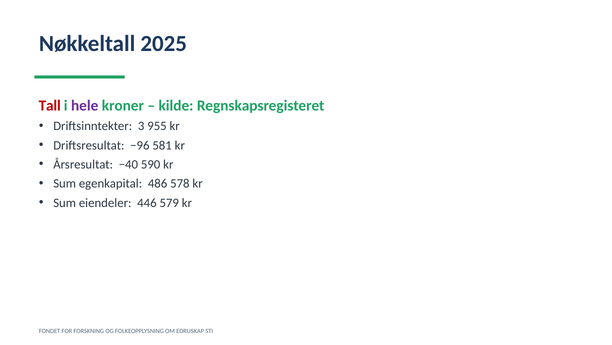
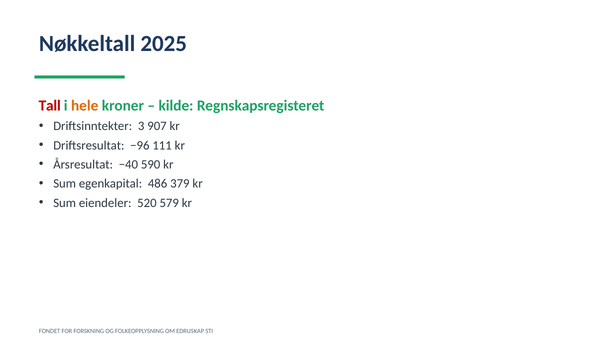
hele colour: purple -> orange (85, 105)
955: 955 -> 907 (157, 126)
581: 581 -> 111 (162, 145)
578: 578 -> 379 (180, 183)
446: 446 -> 520 (147, 202)
